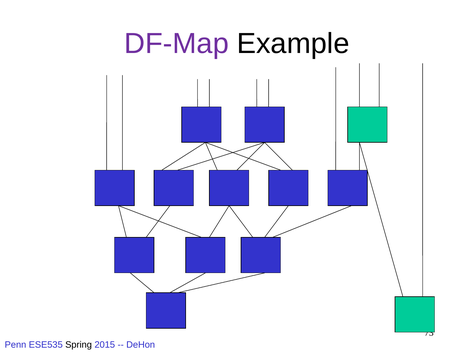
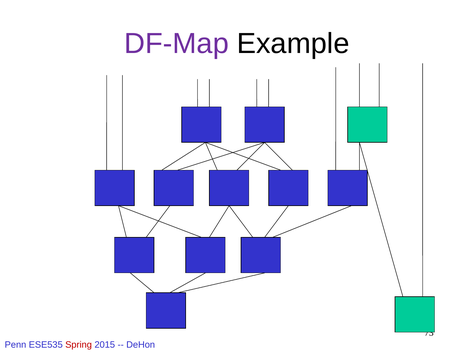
Spring colour: black -> red (79, 344)
